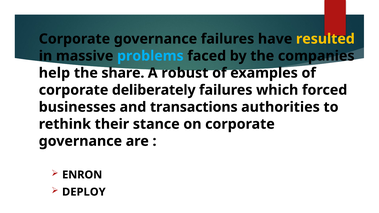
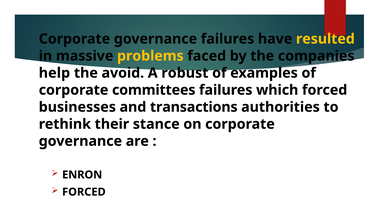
problems colour: light blue -> yellow (150, 56)
share: share -> avoid (123, 73)
deliberately: deliberately -> committees (154, 90)
DEPLOY: DEPLOY -> FORCED (84, 192)
